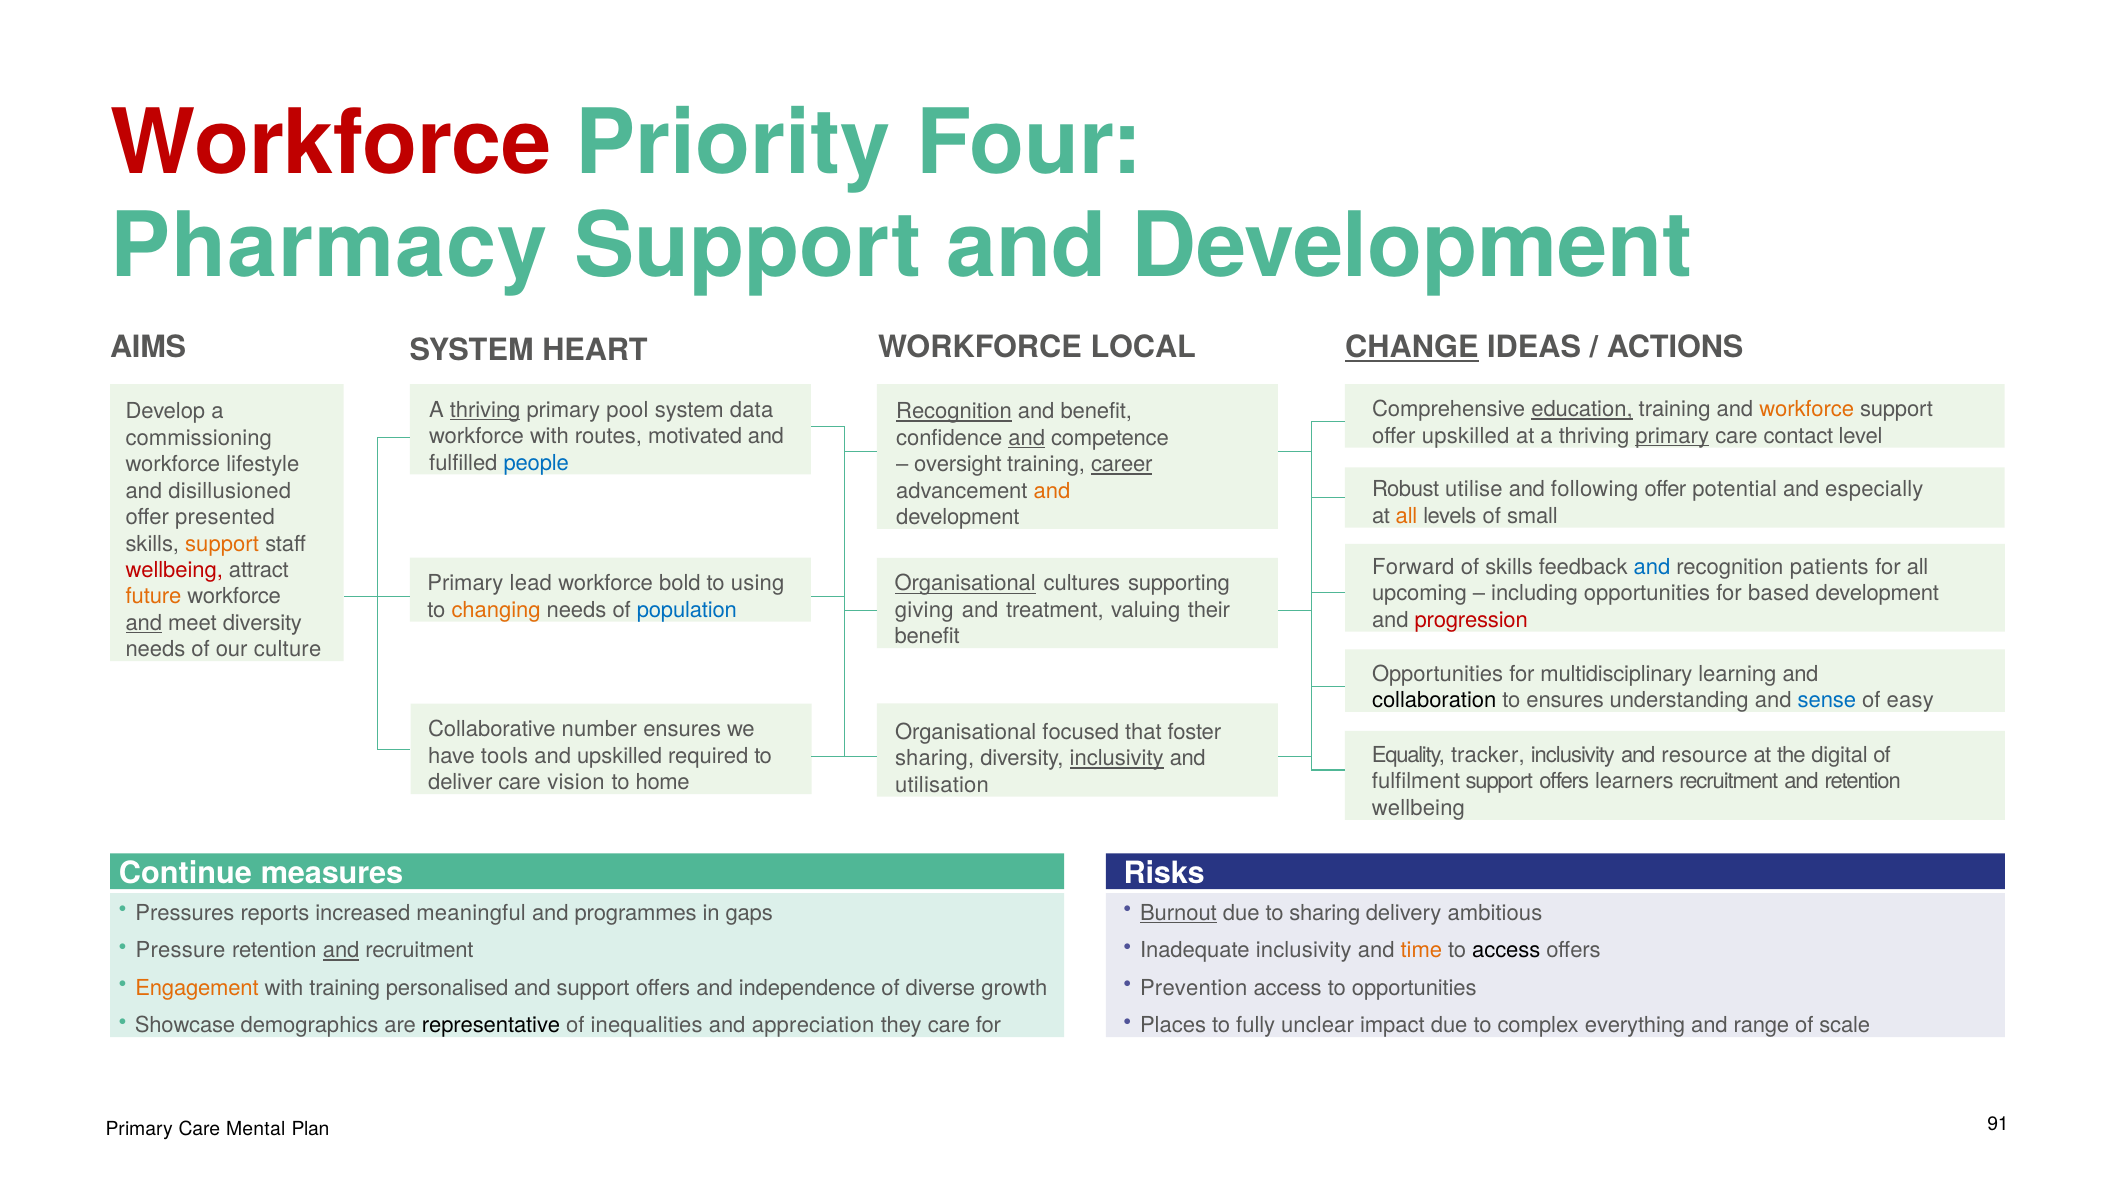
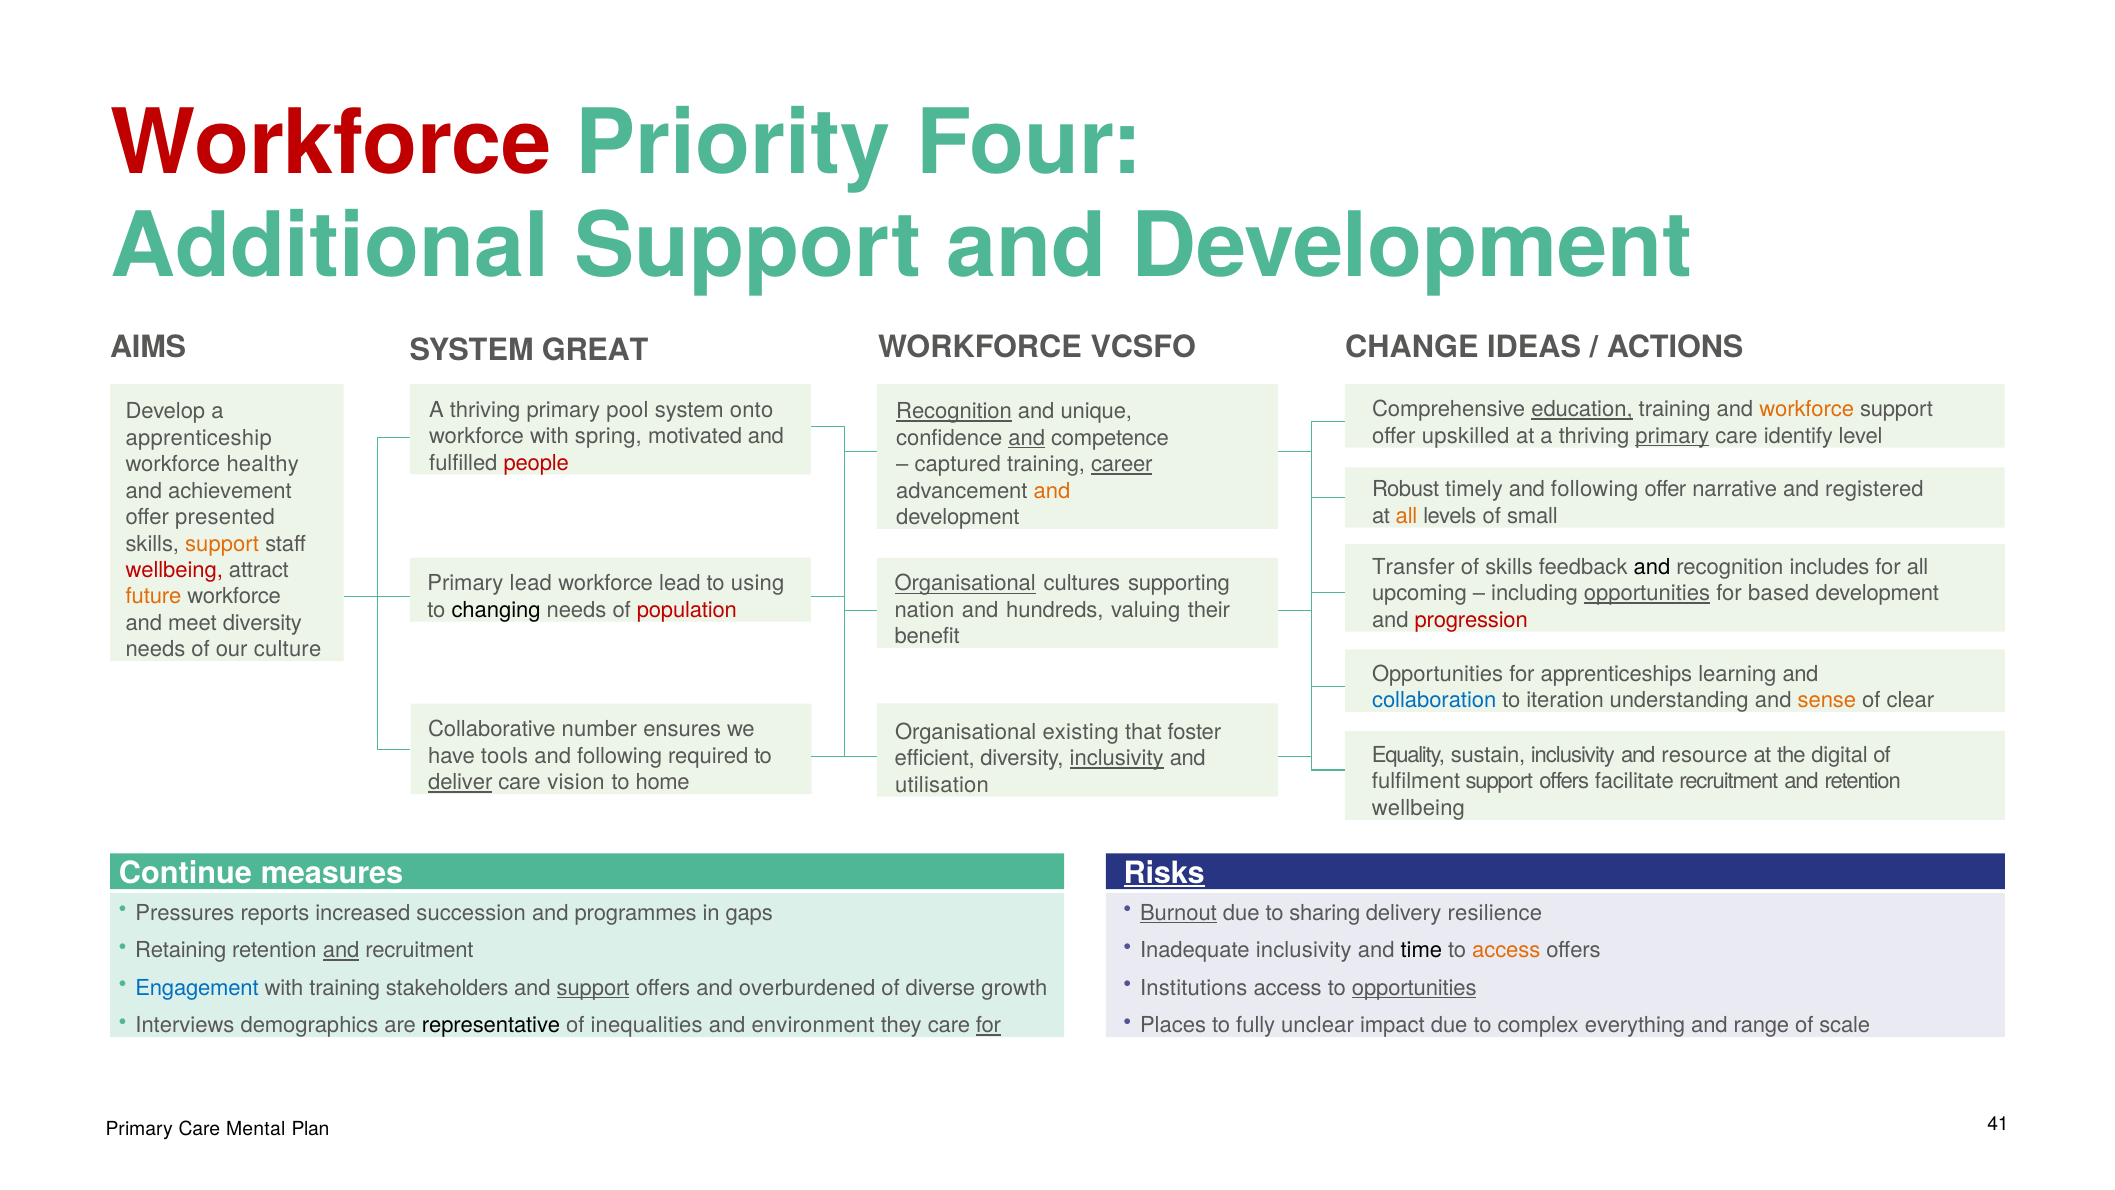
Pharmacy: Pharmacy -> Additional (330, 247)
LOCAL: LOCAL -> VCSFO (1143, 348)
CHANGE underline: present -> none (1412, 348)
HEART: HEART -> GREAT (595, 350)
thriving underline: present -> none (485, 410)
data: data -> onto (752, 410)
and benefit: benefit -> unique (1096, 411)
contact: contact -> identify (1798, 436)
routes: routes -> spring (608, 436)
commissioning: commissioning -> apprenticeship (199, 438)
people colour: blue -> red (536, 463)
lifestyle: lifestyle -> healthy (263, 464)
oversight: oversight -> captured (958, 464)
utilise: utilise -> timely (1474, 489)
potential: potential -> narrative (1735, 489)
especially: especially -> registered (1874, 489)
disillusioned: disillusioned -> achievement (230, 491)
Forward: Forward -> Transfer (1413, 567)
and colour: blue -> black (1652, 567)
patients: patients -> includes (1830, 567)
workforce bold: bold -> lead (680, 583)
opportunities underline: none -> present (1647, 594)
changing colour: orange -> black (496, 610)
population colour: blue -> red (687, 610)
giving: giving -> nation (924, 610)
treatment: treatment -> hundreds (1055, 610)
and underline: present -> none (144, 623)
multidisciplinary: multidisciplinary -> apprenticeships (1616, 674)
collaboration colour: black -> blue (1434, 700)
to ensures: ensures -> iteration (1565, 700)
sense colour: blue -> orange (1827, 700)
easy: easy -> clear (1910, 700)
focused: focused -> existing (1081, 732)
tracker: tracker -> sustain (1488, 755)
upskilled: upskilled -> following (620, 756)
sharing: sharing -> efficient (935, 758)
learners: learners -> facilitate (1634, 782)
deliver underline: none -> present (460, 782)
Risks underline: none -> present (1164, 873)
meaningful: meaningful -> succession (471, 913)
ambitious: ambitious -> resilience (1495, 913)
Pressure: Pressure -> Retaining (181, 950)
time colour: orange -> black (1421, 950)
access colour: black -> orange (1506, 950)
Engagement colour: orange -> blue (197, 988)
personalised: personalised -> stakeholders (447, 988)
support underline: none -> present (593, 988)
independence: independence -> overburdened (807, 988)
Prevention: Prevention -> Institutions (1194, 988)
opportunities underline: none -> present (1414, 988)
Showcase: Showcase -> Interviews (185, 1025)
appreciation: appreciation -> environment (813, 1025)
for underline: none -> present (988, 1025)
91: 91 -> 41 (1998, 1124)
